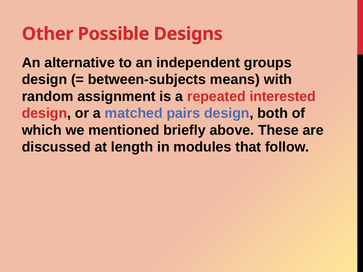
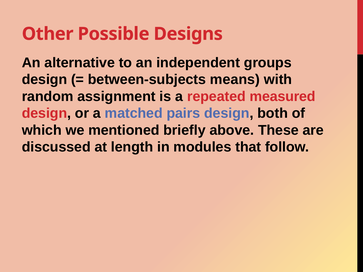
interested: interested -> measured (283, 96)
